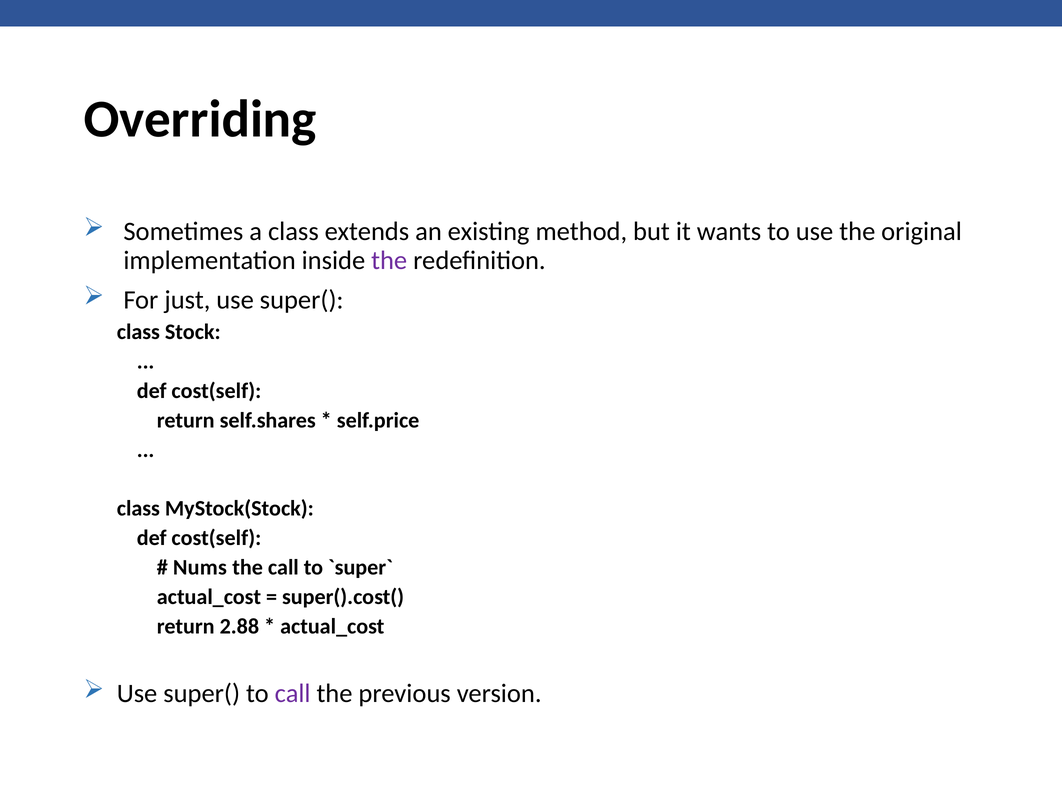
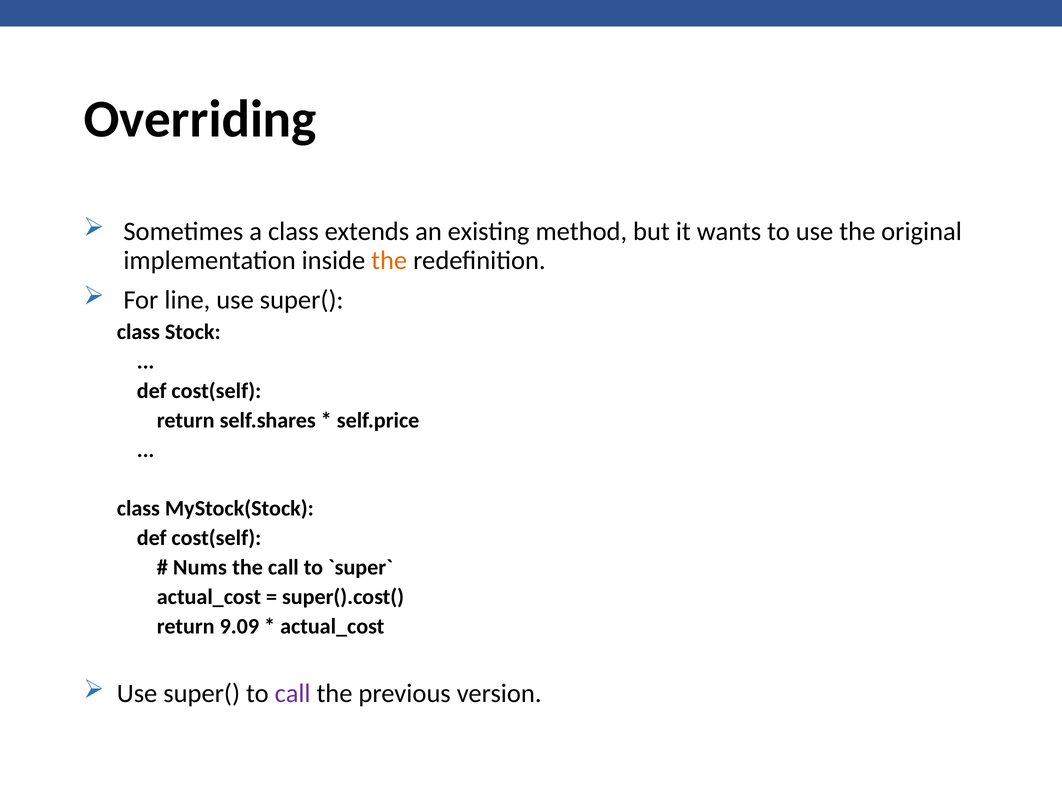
the colour: purple -> orange (389, 260)
just: just -> line (187, 300)
2.88: 2.88 -> 9.09 (239, 626)
